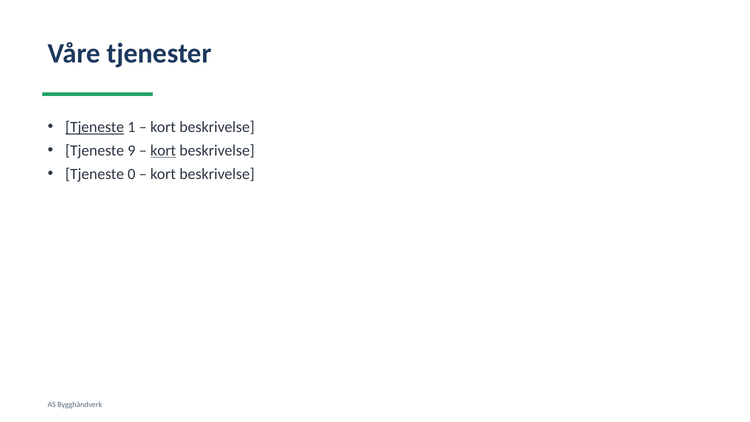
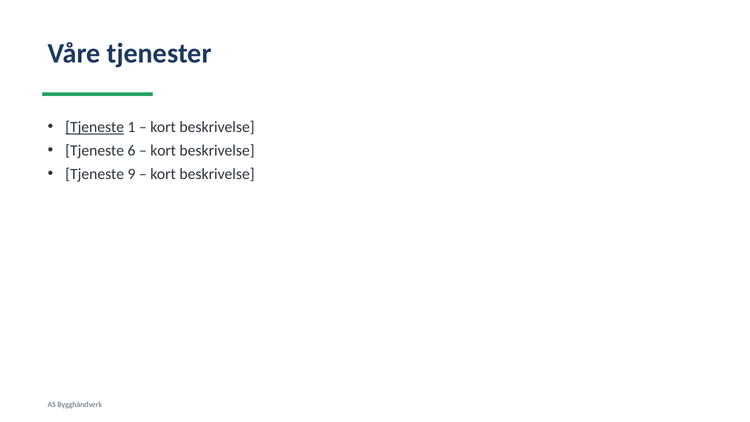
9: 9 -> 6 (131, 150)
kort underline: present -> none (163, 150)
0: 0 -> 9 (131, 174)
